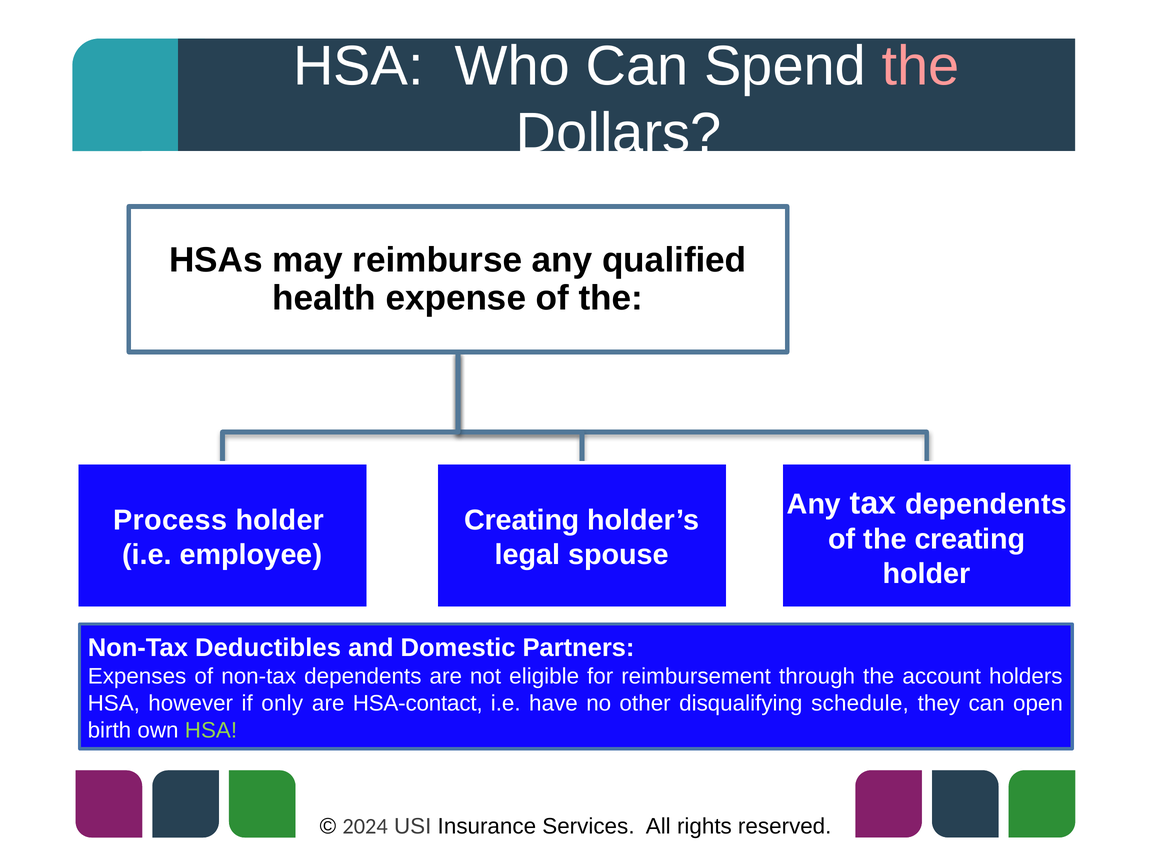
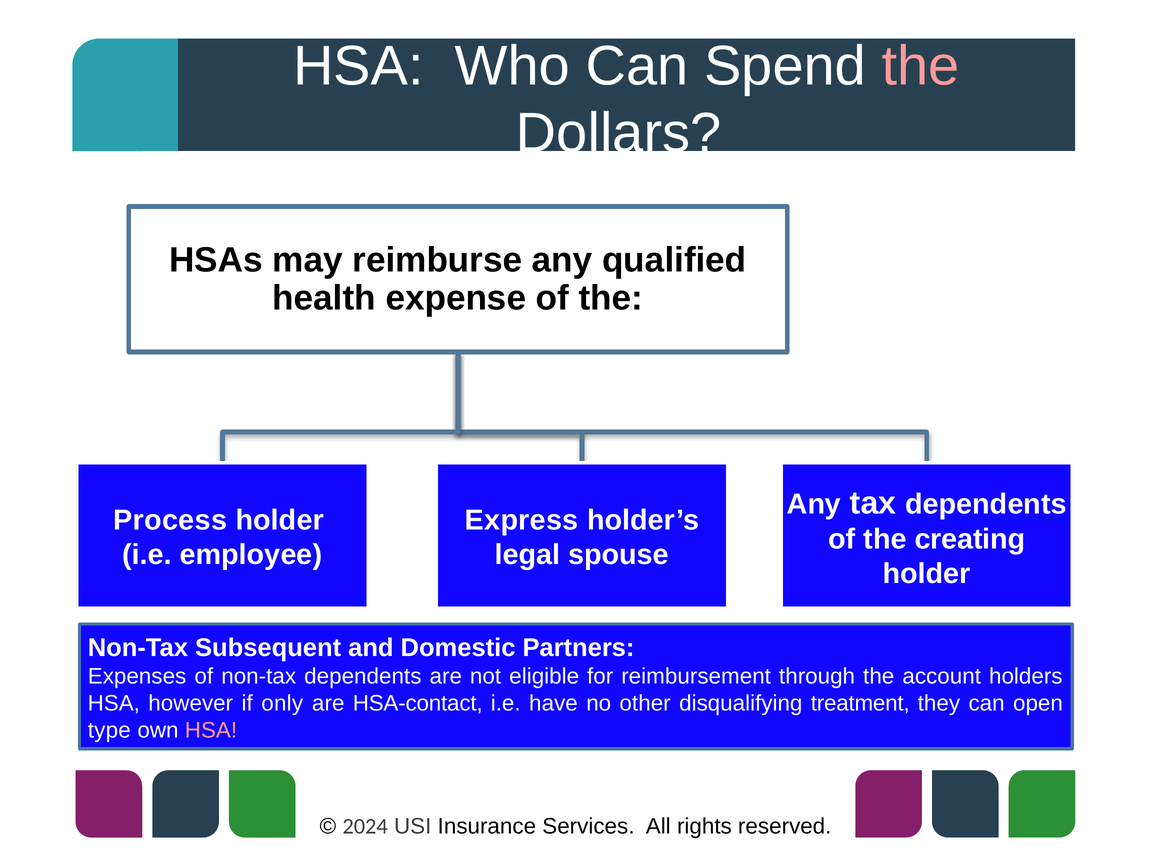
Creating: Creating -> Express (522, 520)
Deductibles: Deductibles -> Subsequent (268, 648)
schedule: schedule -> treatment (860, 703)
birth: birth -> type (109, 730)
HSA colour: light green -> pink (211, 730)
